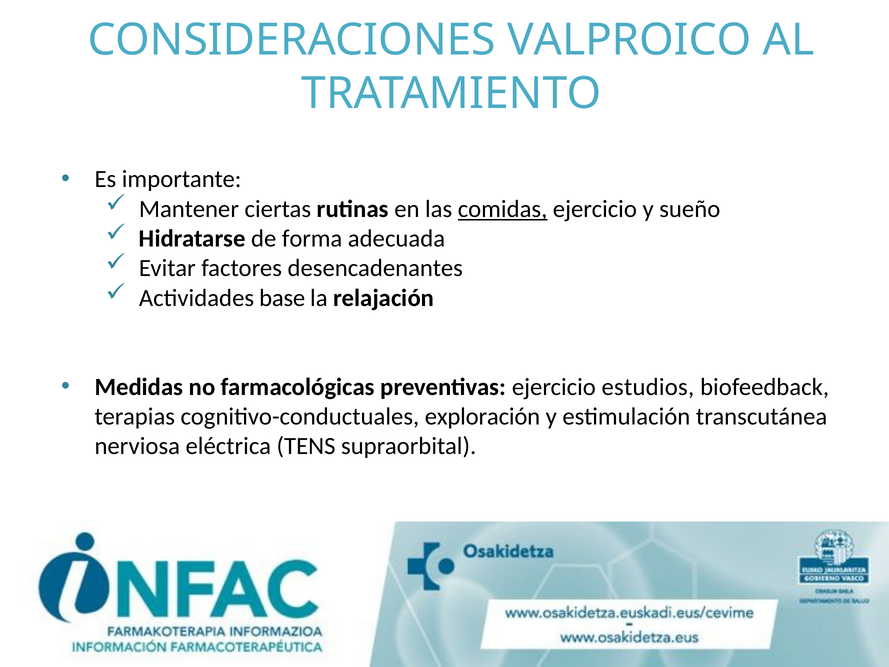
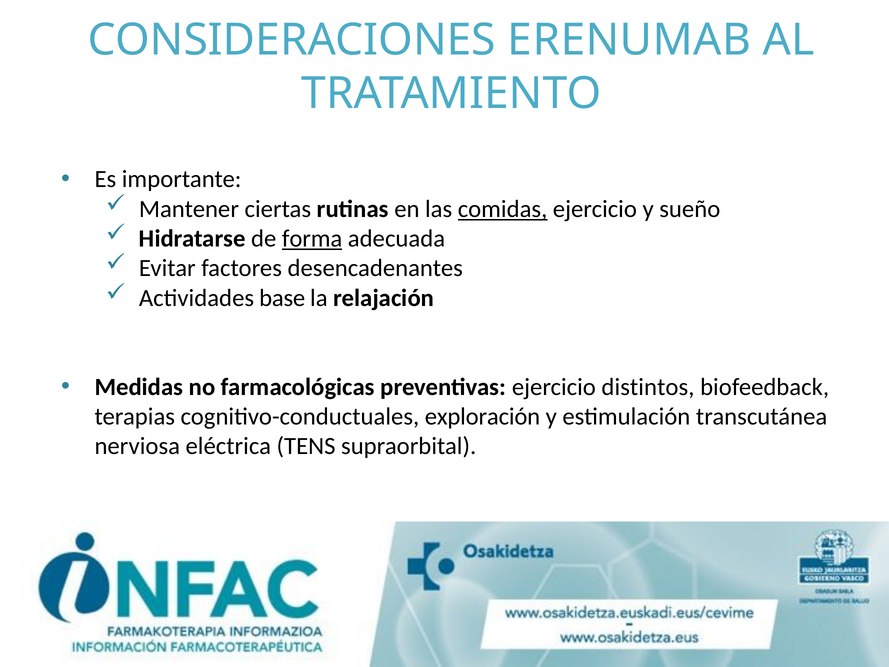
VALPROICO: VALPROICO -> ERENUMAB (629, 40)
forma underline: none -> present (312, 239)
estudios: estudios -> distintos (648, 387)
